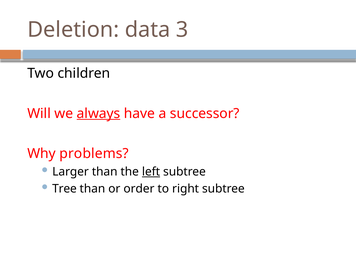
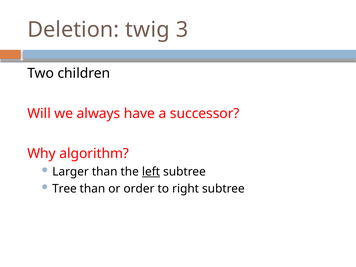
data: data -> twig (147, 30)
always underline: present -> none (99, 113)
problems: problems -> algorithm (94, 154)
